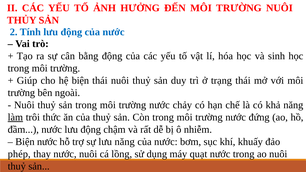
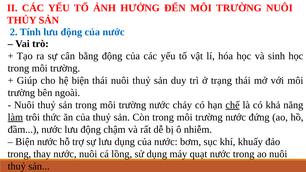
chế underline: none -> present (233, 105)
lưu năng: năng -> dụng (125, 142)
phép: phép -> trong (19, 154)
